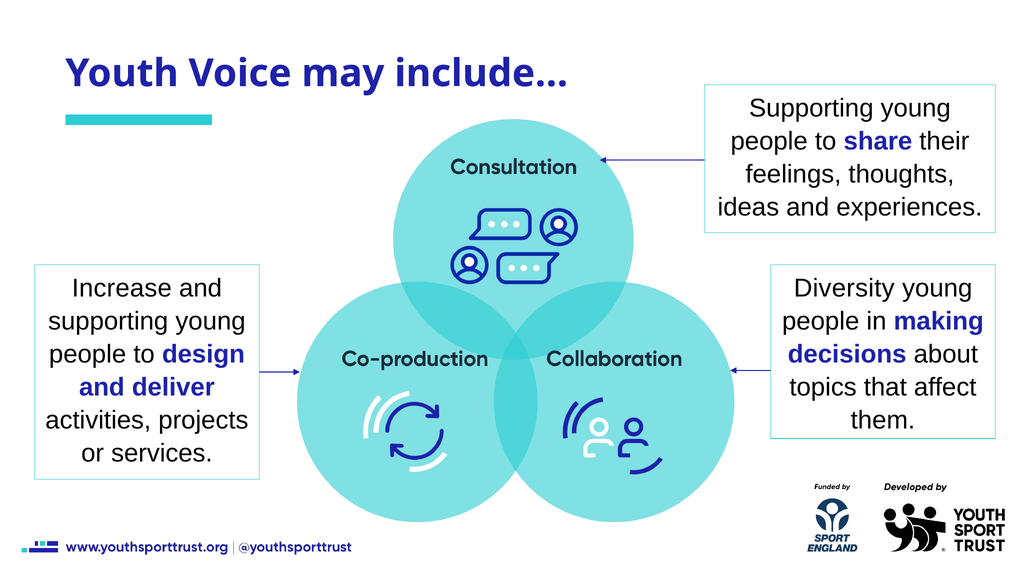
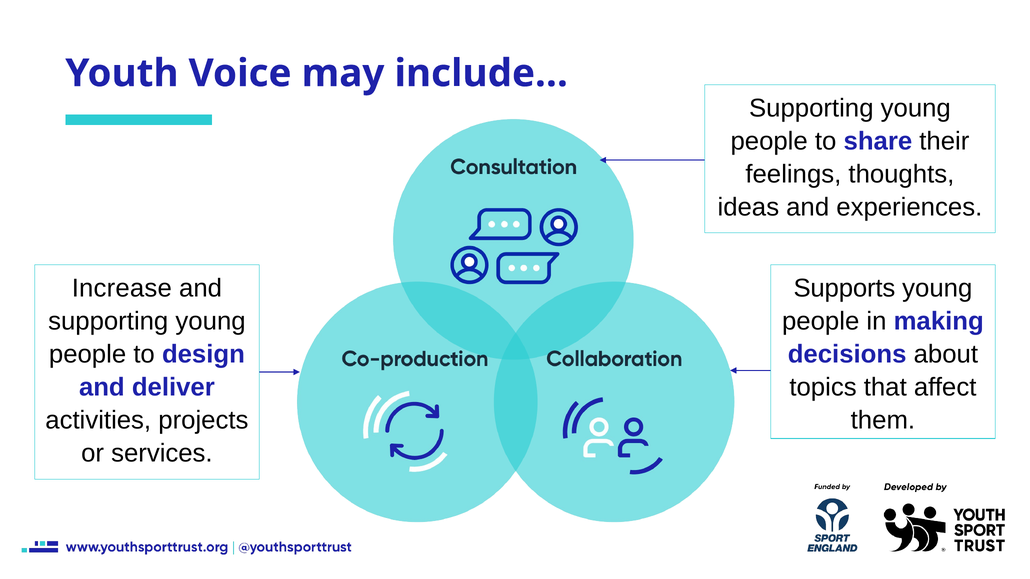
Diversity: Diversity -> Supports (844, 288)
